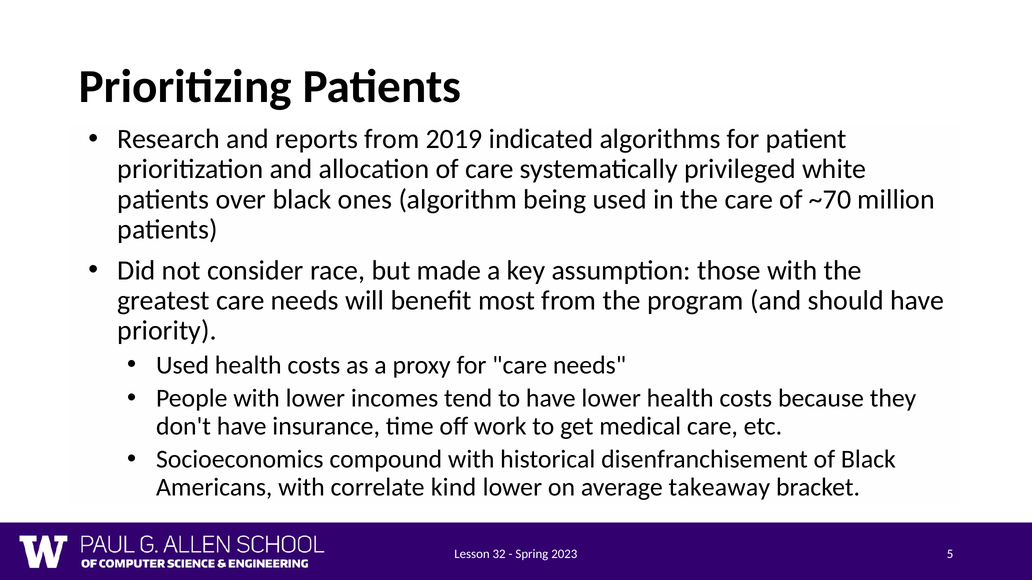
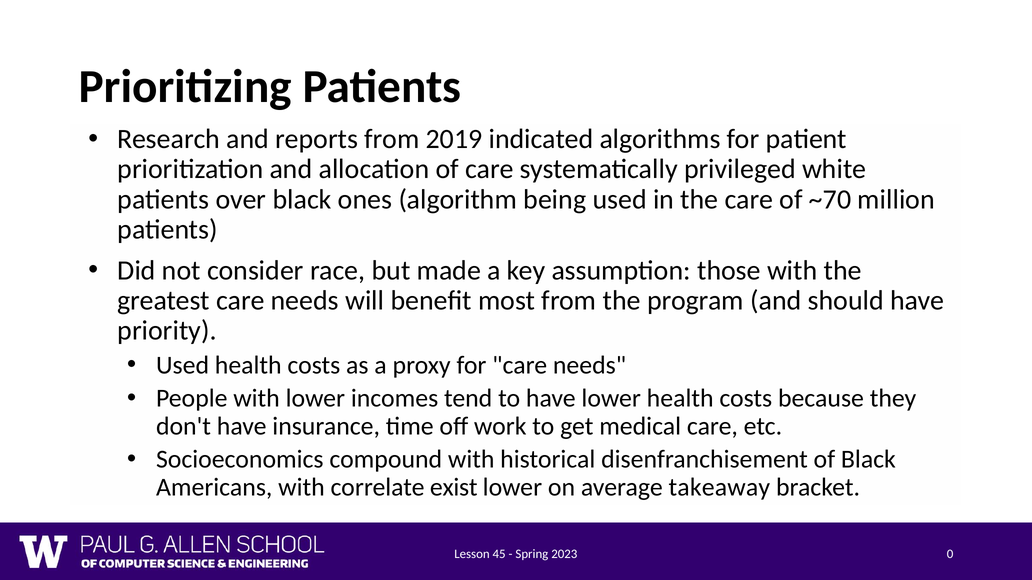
kind: kind -> exist (454, 487)
32: 32 -> 45 (499, 554)
5: 5 -> 0 (950, 554)
